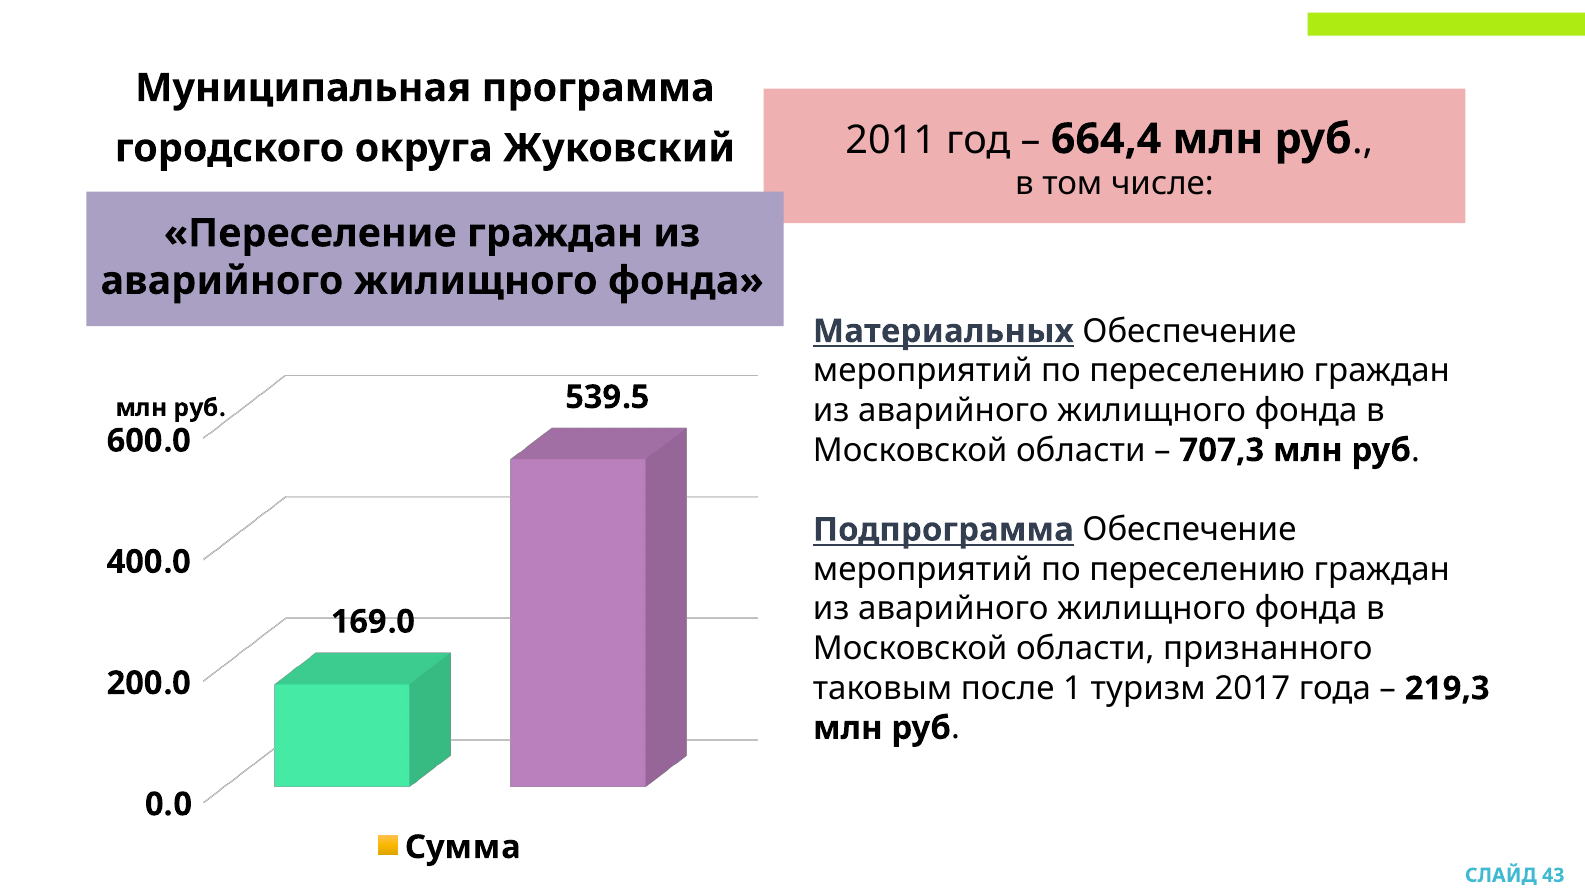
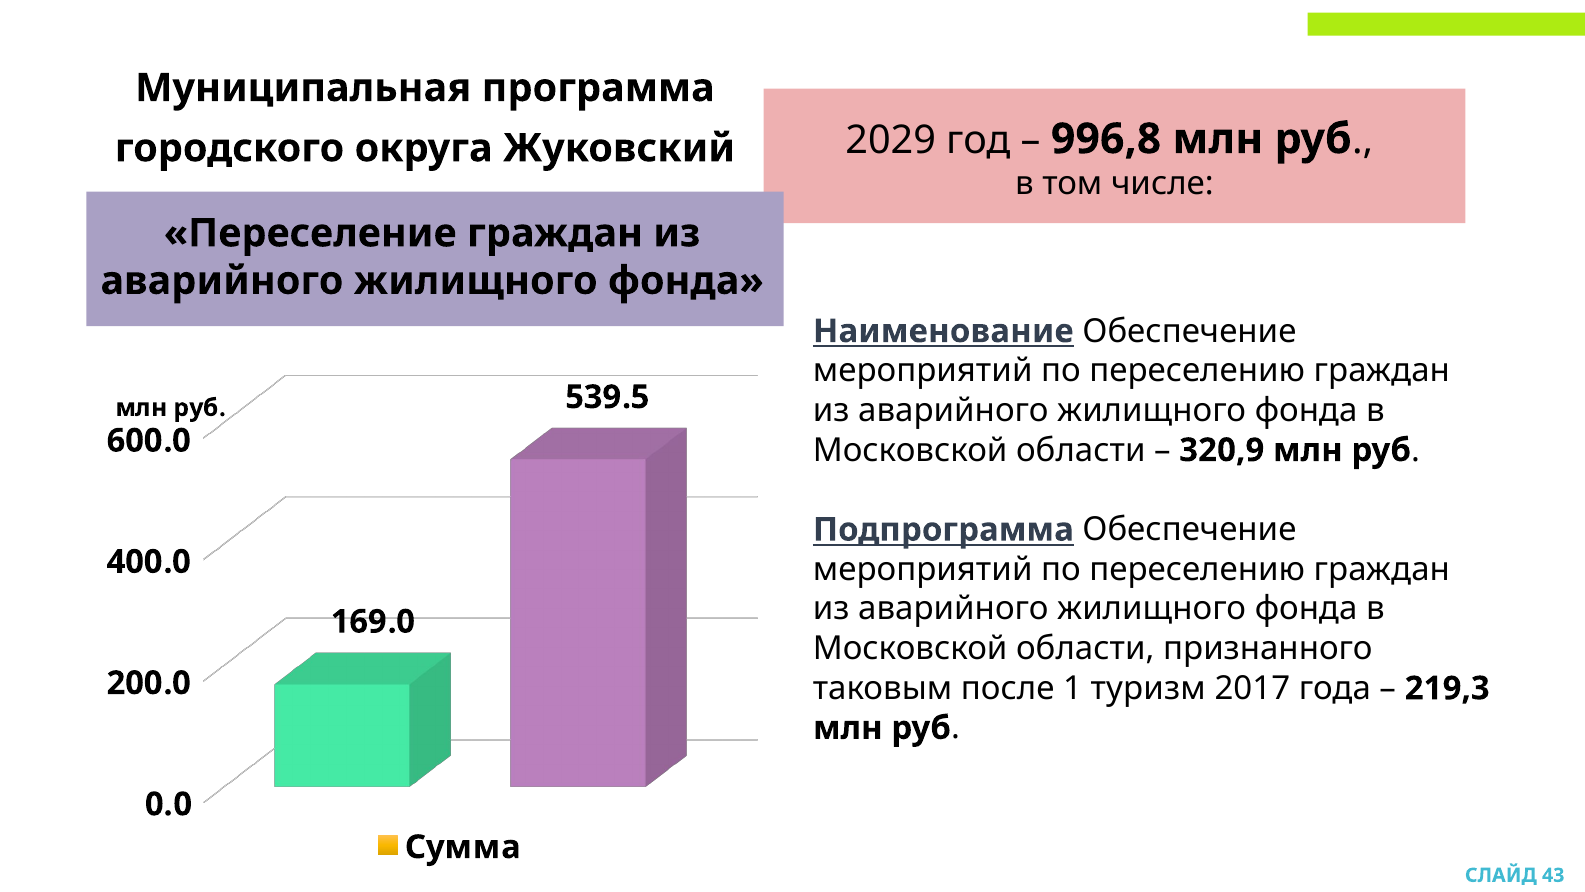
2011: 2011 -> 2029 (891, 140)
664,4: 664,4 -> 996,8 (1106, 139)
Материальных: Материальных -> Наименование (943, 331)
707,3: 707,3 -> 320,9 (1222, 450)
